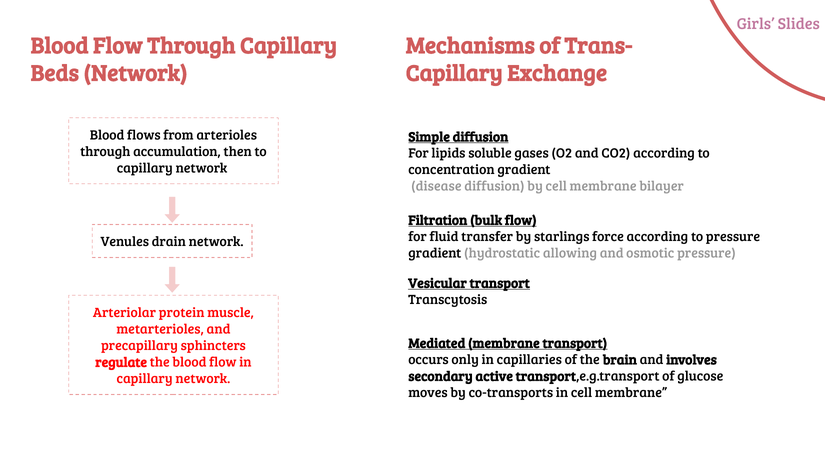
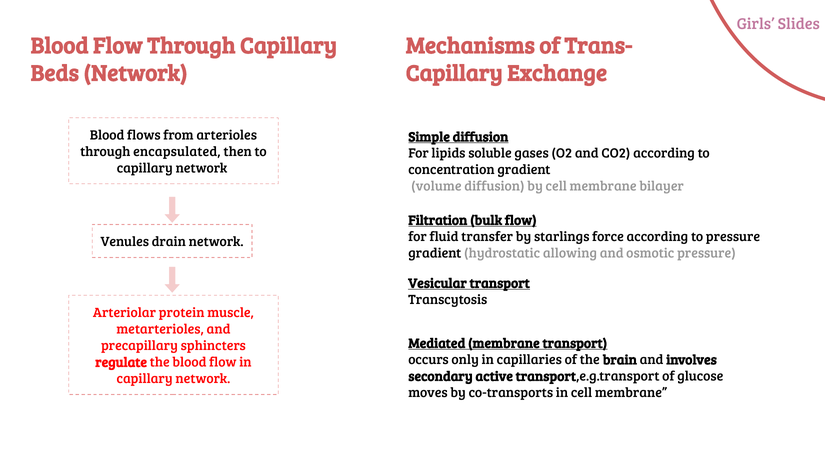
accumulation: accumulation -> encapsulated (177, 152)
disease: disease -> volume (436, 186)
